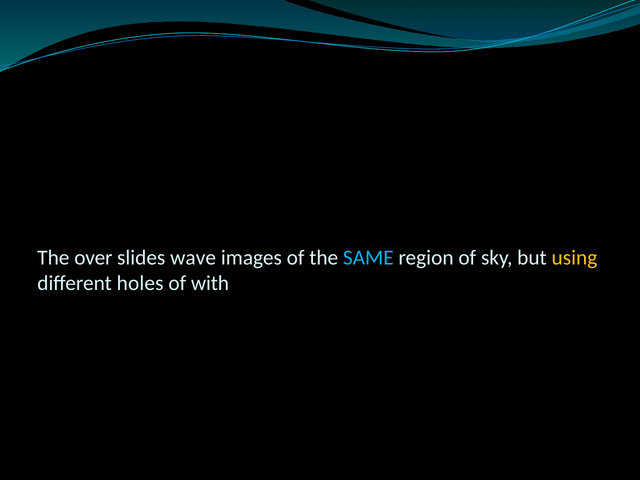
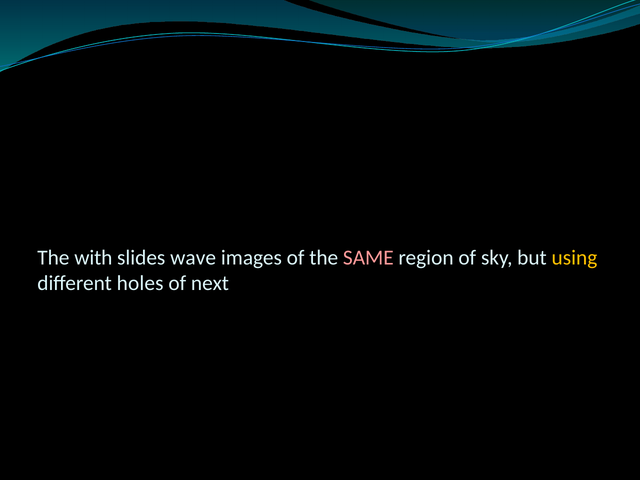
over: over -> with (93, 257)
SAME colour: light blue -> pink (368, 257)
with: with -> next (210, 283)
